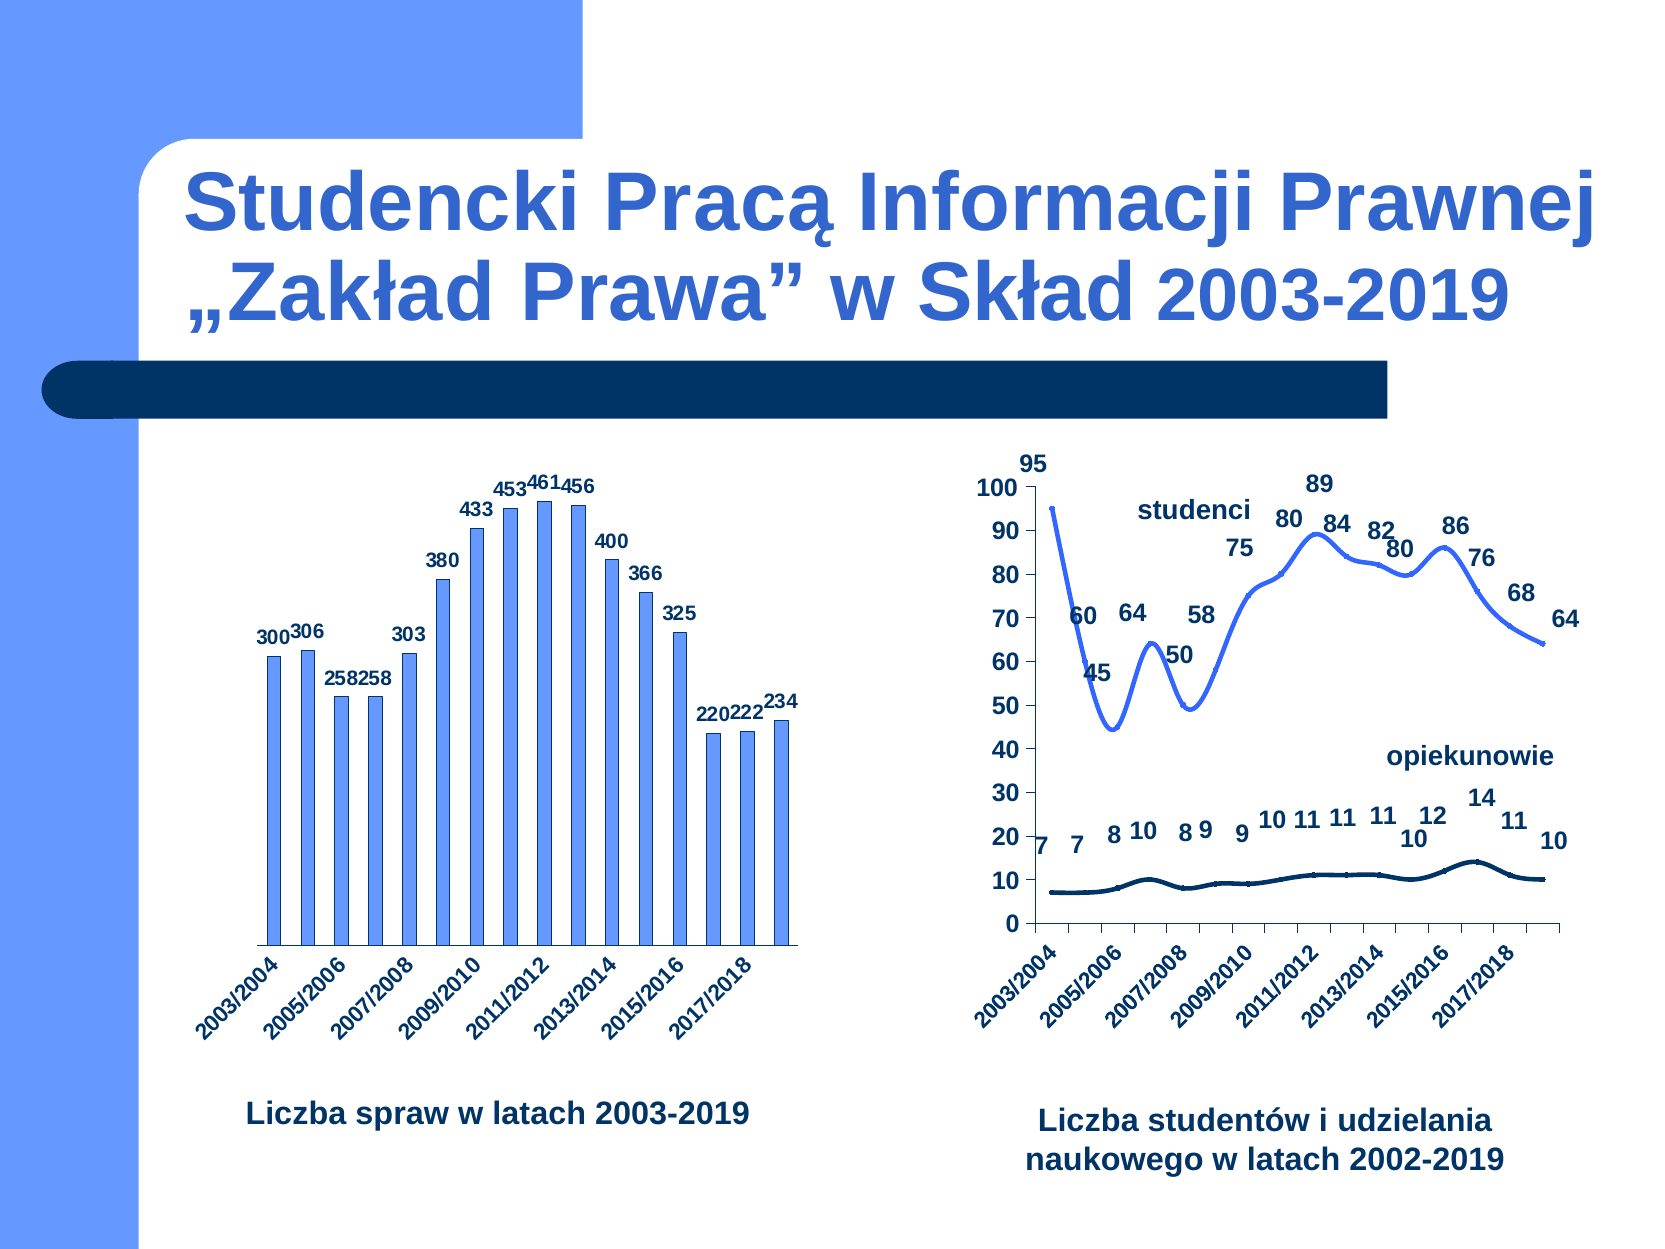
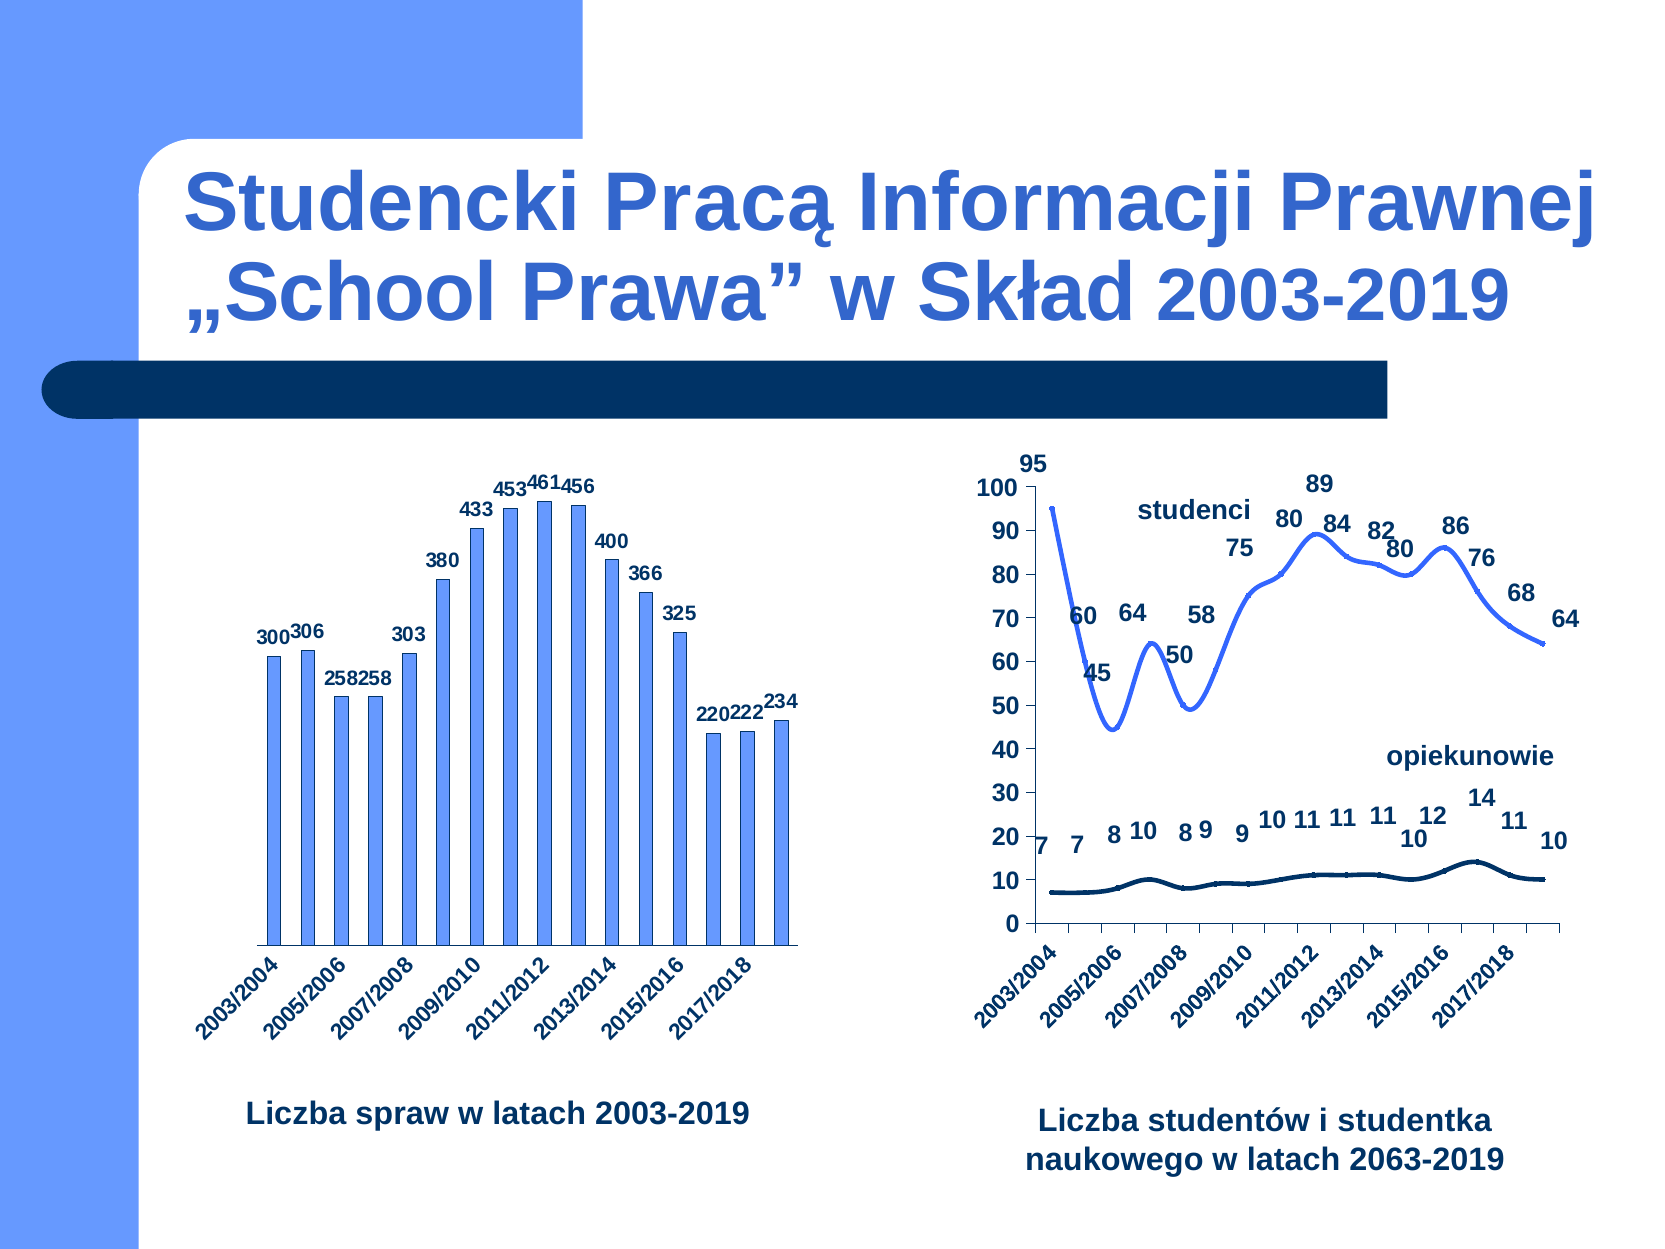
„Zakład: „Zakład -> „School (341, 293)
udzielania: udzielania -> studentka (1415, 1121)
2002-2019: 2002-2019 -> 2063-2019 (1427, 1159)
